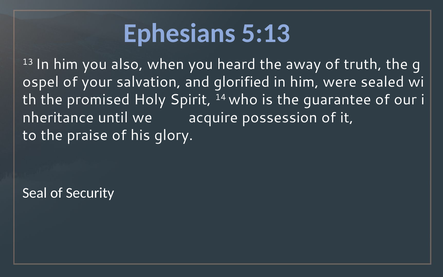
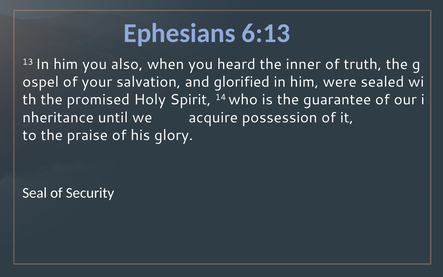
5:13: 5:13 -> 6:13 (266, 33)
away: away -> inner (303, 64)
